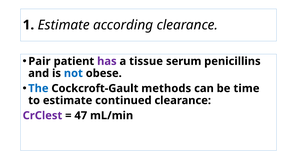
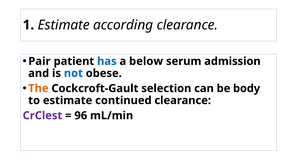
has colour: purple -> blue (107, 61)
tissue: tissue -> below (146, 61)
penicillins: penicillins -> admission (232, 61)
The colour: blue -> orange (38, 88)
methods: methods -> selection (166, 88)
time: time -> body (247, 88)
47: 47 -> 96 (81, 116)
